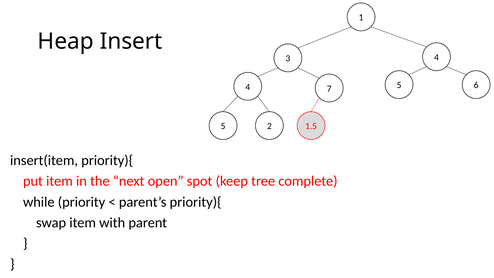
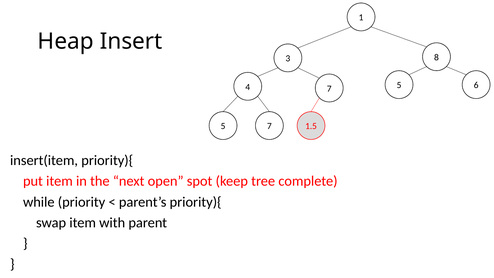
3 4: 4 -> 8 (436, 57)
5 2: 2 -> 7 (269, 126)
